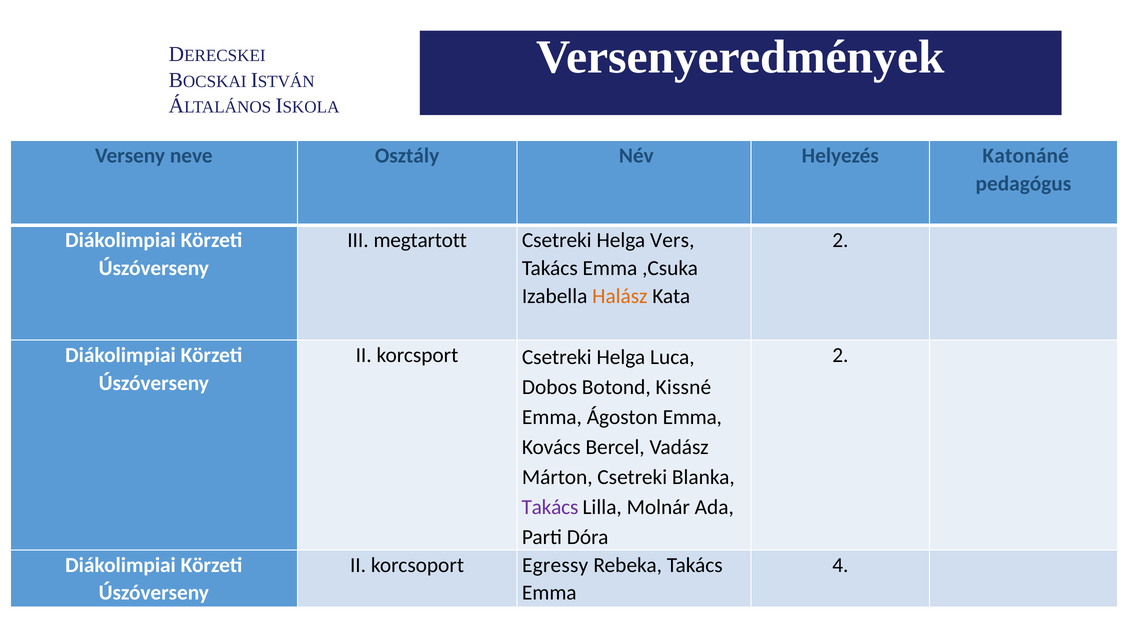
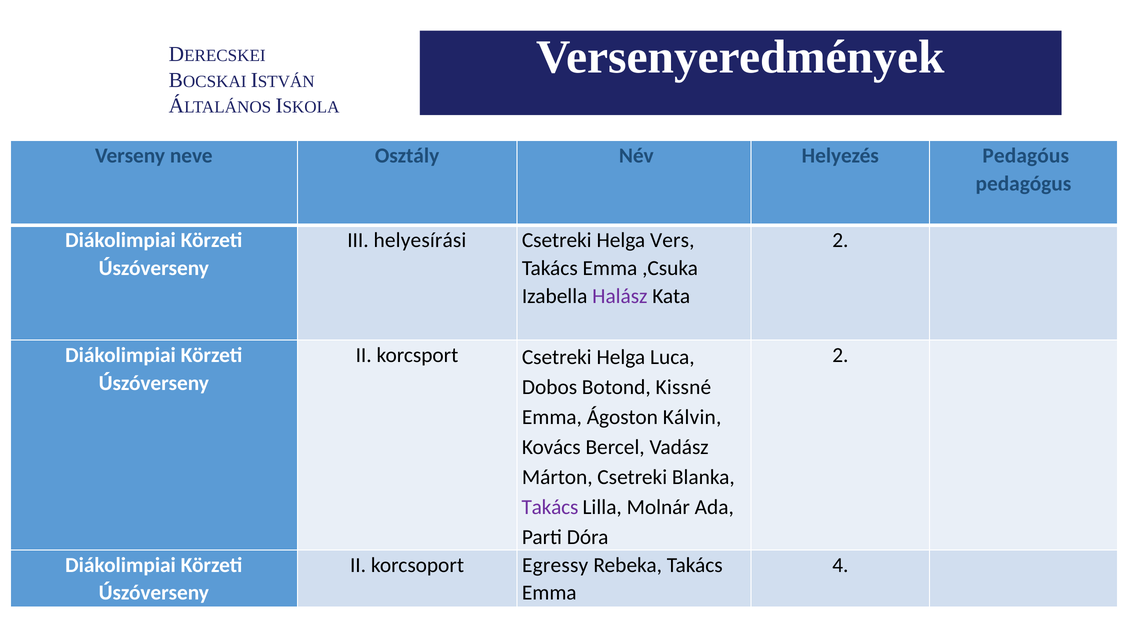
Katonáné: Katonáné -> Pedagóus (1026, 156)
megtartott: megtartott -> helyesírási (420, 240)
Halász colour: orange -> purple (620, 296)
Ágoston Emma: Emma -> Kálvin (692, 417)
